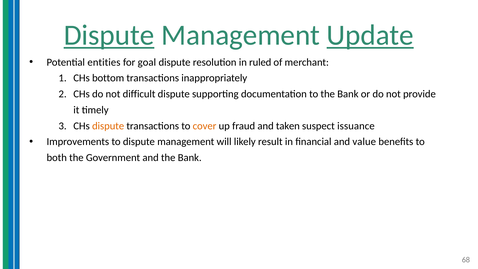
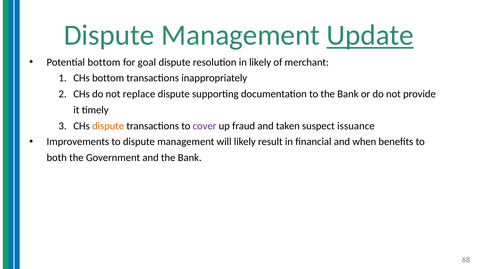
Dispute underline: present -> none (109, 35)
Potential entities: entities -> bottom (104, 62)
in ruled: ruled -> likely (260, 62)
difficult: difficult -> replace (139, 94)
cover colour: orange -> purple (205, 126)
value: value -> when (364, 142)
